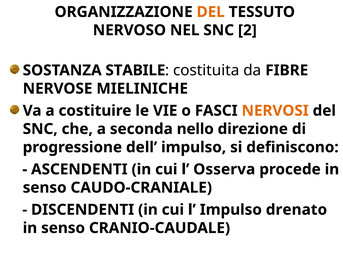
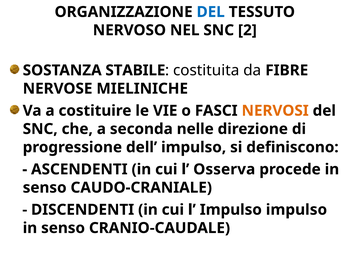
DEL colour: orange -> blue (211, 12)
nello: nello -> nelle (195, 129)
Impulso drenato: drenato -> impulso (296, 210)
